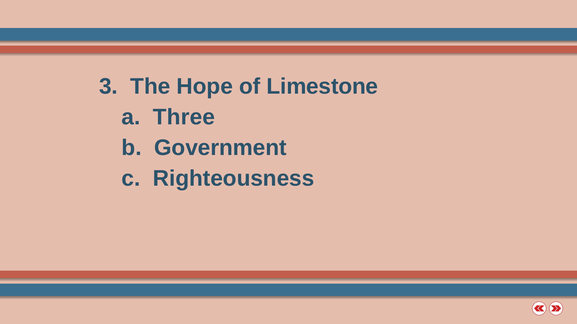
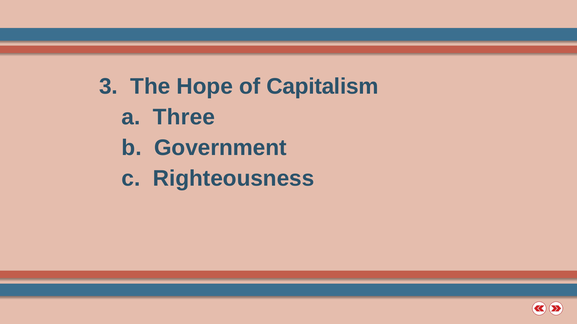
Limestone: Limestone -> Capitalism (322, 86)
